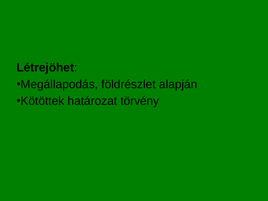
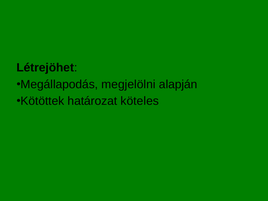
földrészlet: földrészlet -> megjelölni (128, 84)
törvény: törvény -> köteles (140, 101)
